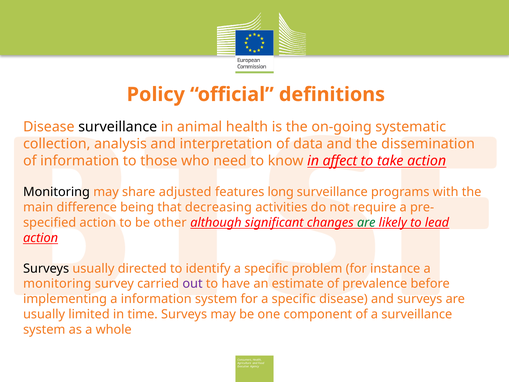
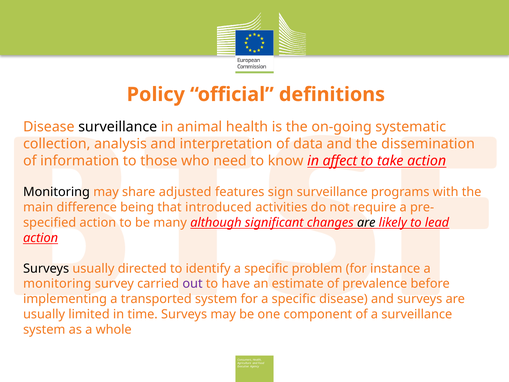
long: long -> sign (281, 192)
decreasing: decreasing -> introduced (218, 207)
other: other -> many (170, 223)
are colour: green -> black (366, 223)
a information: information -> transported (156, 299)
